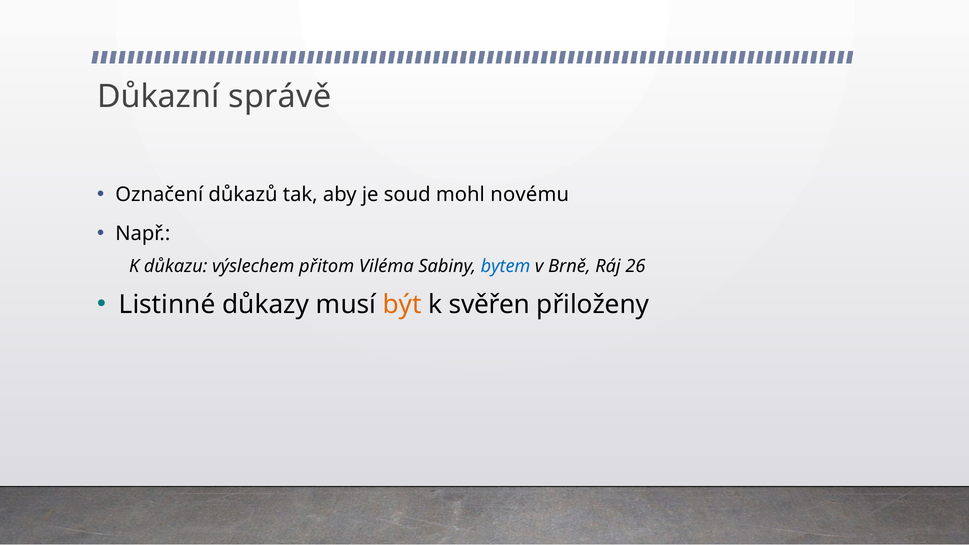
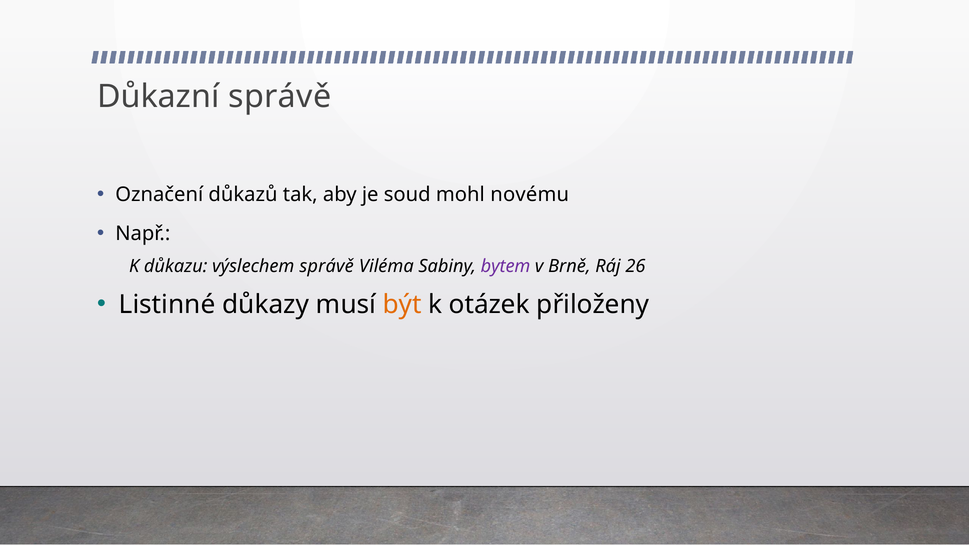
výslechem přitom: přitom -> správě (327, 266)
bytem colour: blue -> purple (506, 266)
svěřen: svěřen -> otázek (489, 305)
